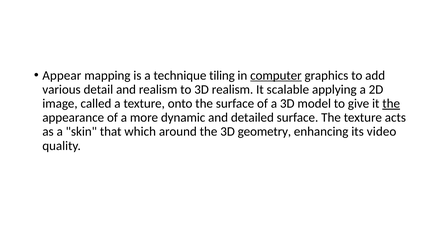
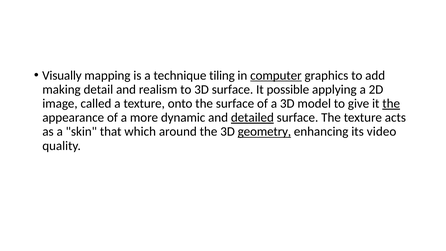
Appear: Appear -> Visually (62, 75)
various: various -> making (62, 89)
3D realism: realism -> surface (233, 89)
scalable: scalable -> possible (288, 89)
detailed underline: none -> present (252, 118)
geometry underline: none -> present (264, 132)
